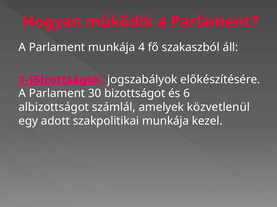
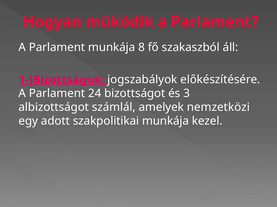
4: 4 -> 8 (142, 48)
30: 30 -> 24 (95, 94)
6: 6 -> 3 (187, 94)
közvetlenül: közvetlenül -> nemzetközi (218, 108)
